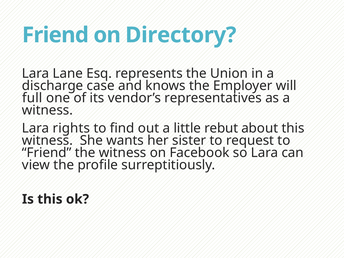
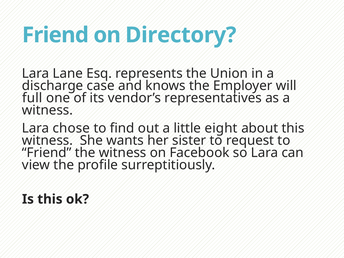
rights: rights -> chose (71, 128)
rebut: rebut -> eight (221, 128)
